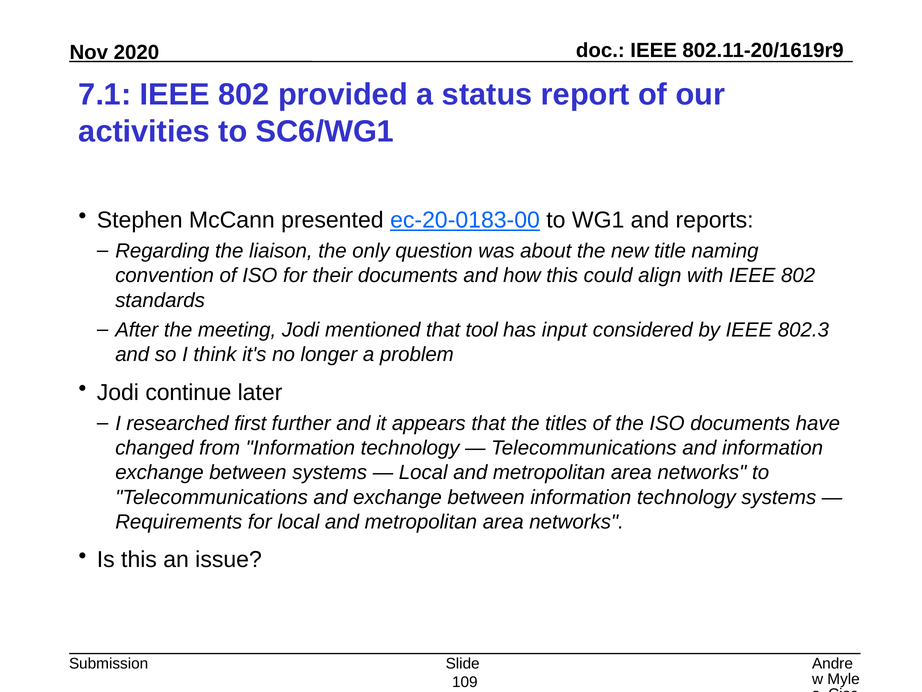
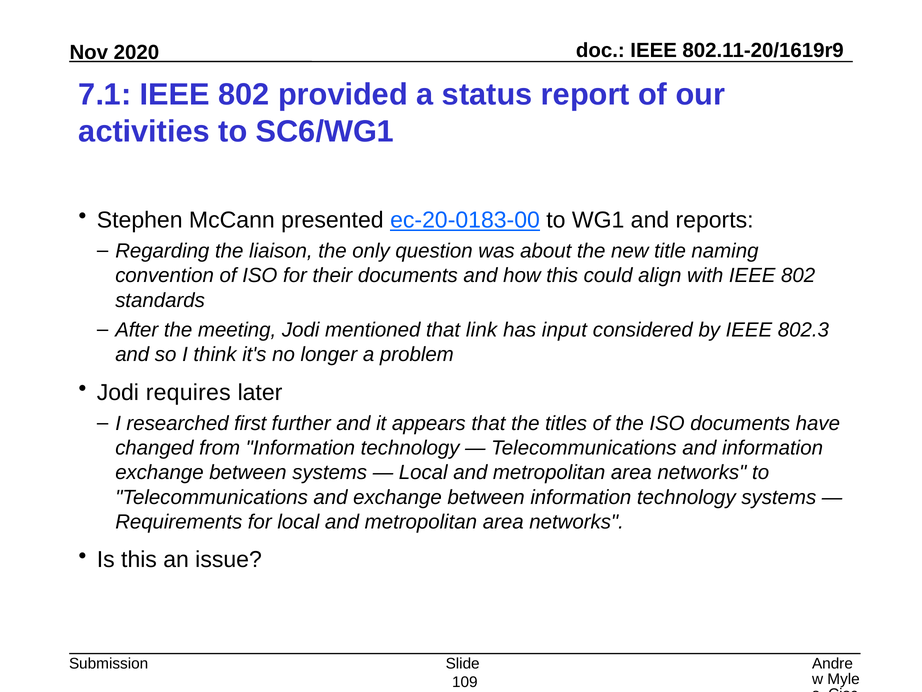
tool: tool -> link (482, 330)
continue: continue -> requires (188, 392)
